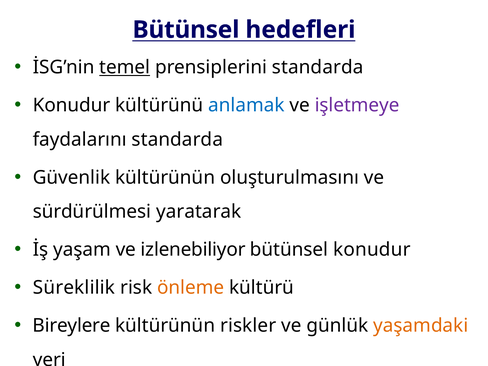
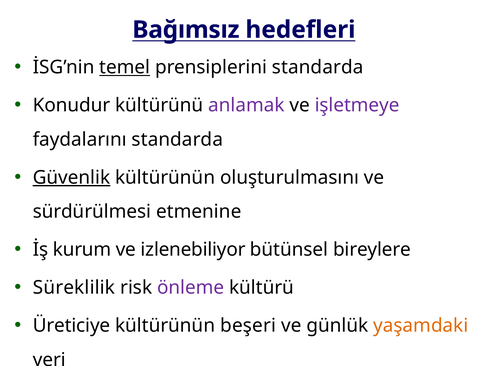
Bütünsel: Bütünsel -> Bağımsız (186, 30)
anlamak colour: blue -> purple (246, 105)
Güvenlik underline: none -> present (71, 178)
yaratarak: yaratarak -> etmenine (199, 212)
yaşam: yaşam -> kurum (82, 250)
bütünsel konudur: konudur -> bireylere (372, 250)
önleme colour: orange -> purple (191, 288)
Bireylere: Bireylere -> Üreticiye (72, 326)
riskler: riskler -> beşeri (248, 326)
